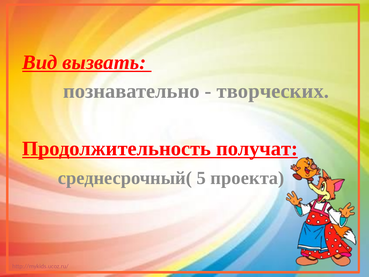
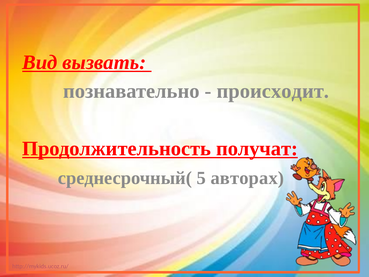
творческих: творческих -> происходит (273, 91)
проекта: проекта -> авторах (247, 178)
